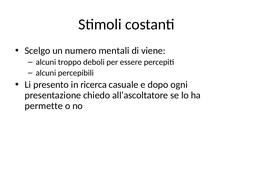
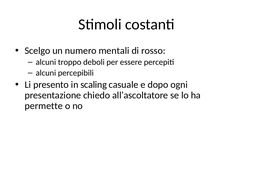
viene: viene -> rosso (153, 51)
ricerca: ricerca -> scaling (94, 85)
